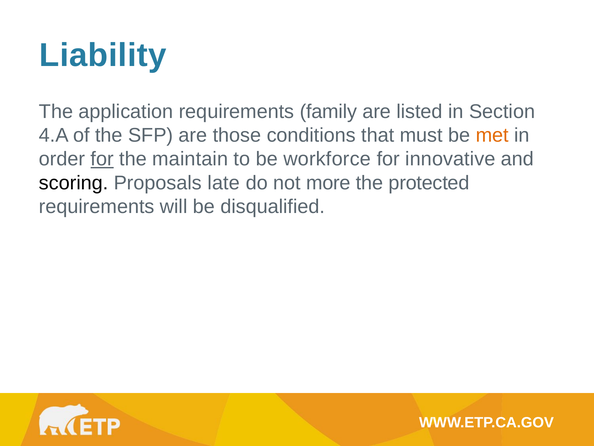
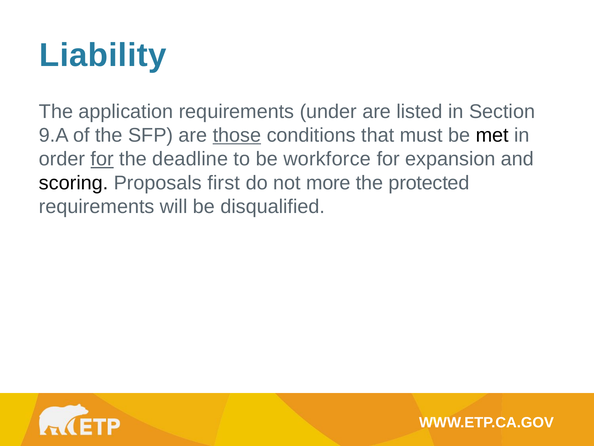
family: family -> under (328, 111)
4.A: 4.A -> 9.A (54, 135)
those underline: none -> present (237, 135)
met colour: orange -> black (492, 135)
maintain: maintain -> deadline (190, 159)
innovative: innovative -> expansion (450, 159)
late: late -> first (224, 183)
